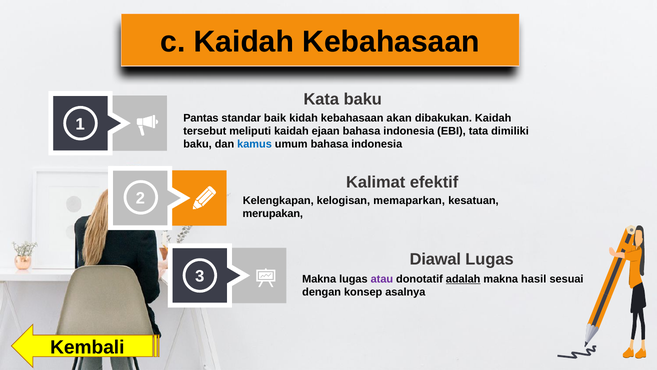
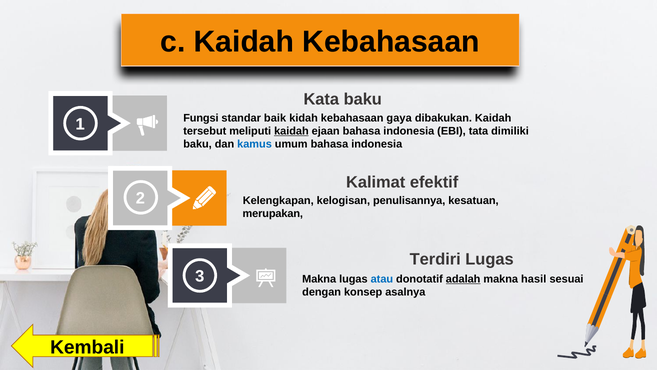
Pantas: Pantas -> Fungsi (201, 118)
akan: akan -> gaya (399, 118)
kaidah underline: none -> present (291, 131)
memaparkan: memaparkan -> penulisannya (409, 200)
Diawal: Diawal -> Terdiri (435, 259)
atau colour: purple -> blue (382, 279)
